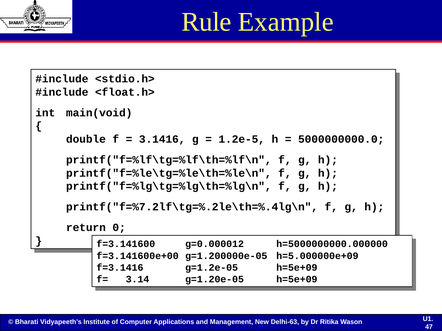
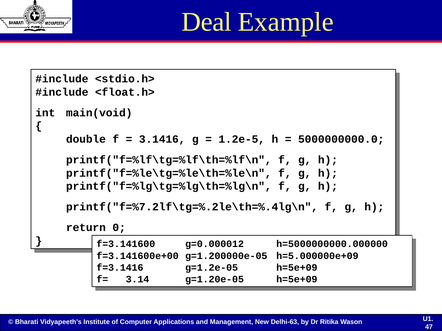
Rule: Rule -> Deal (207, 22)
